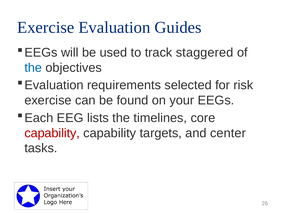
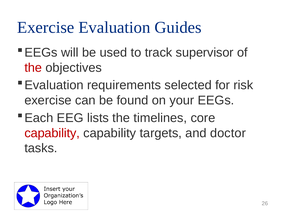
staggered: staggered -> supervisor (205, 53)
the colour: blue -> red (33, 68)
center: center -> doctor (228, 134)
